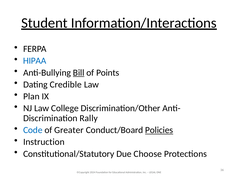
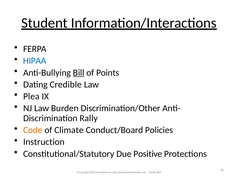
Plan: Plan -> Plea (31, 97)
College: College -> Burden (65, 109)
Code colour: blue -> orange (33, 130)
Greater: Greater -> Climate (69, 130)
Policies underline: present -> none (159, 130)
Choose: Choose -> Positive (148, 154)
